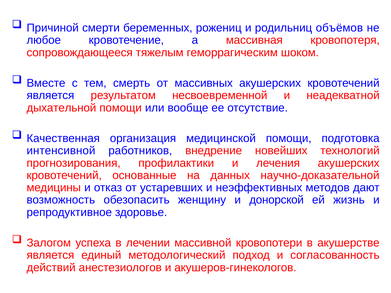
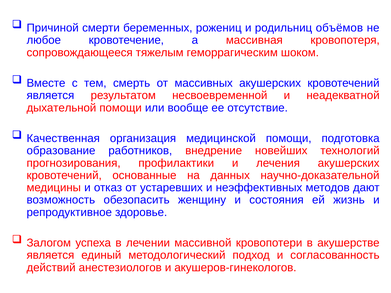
интенсивной: интенсивной -> образование (61, 151)
донорской: донорской -> состояния (277, 200)
